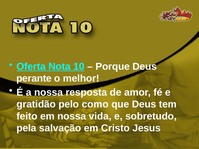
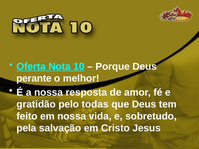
como: como -> todas (95, 104)
